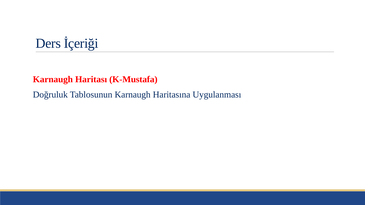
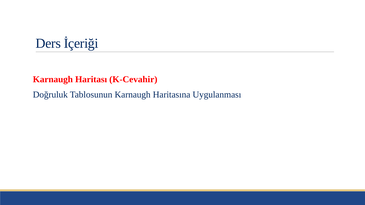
K-Mustafa: K-Mustafa -> K-Cevahir (133, 79)
